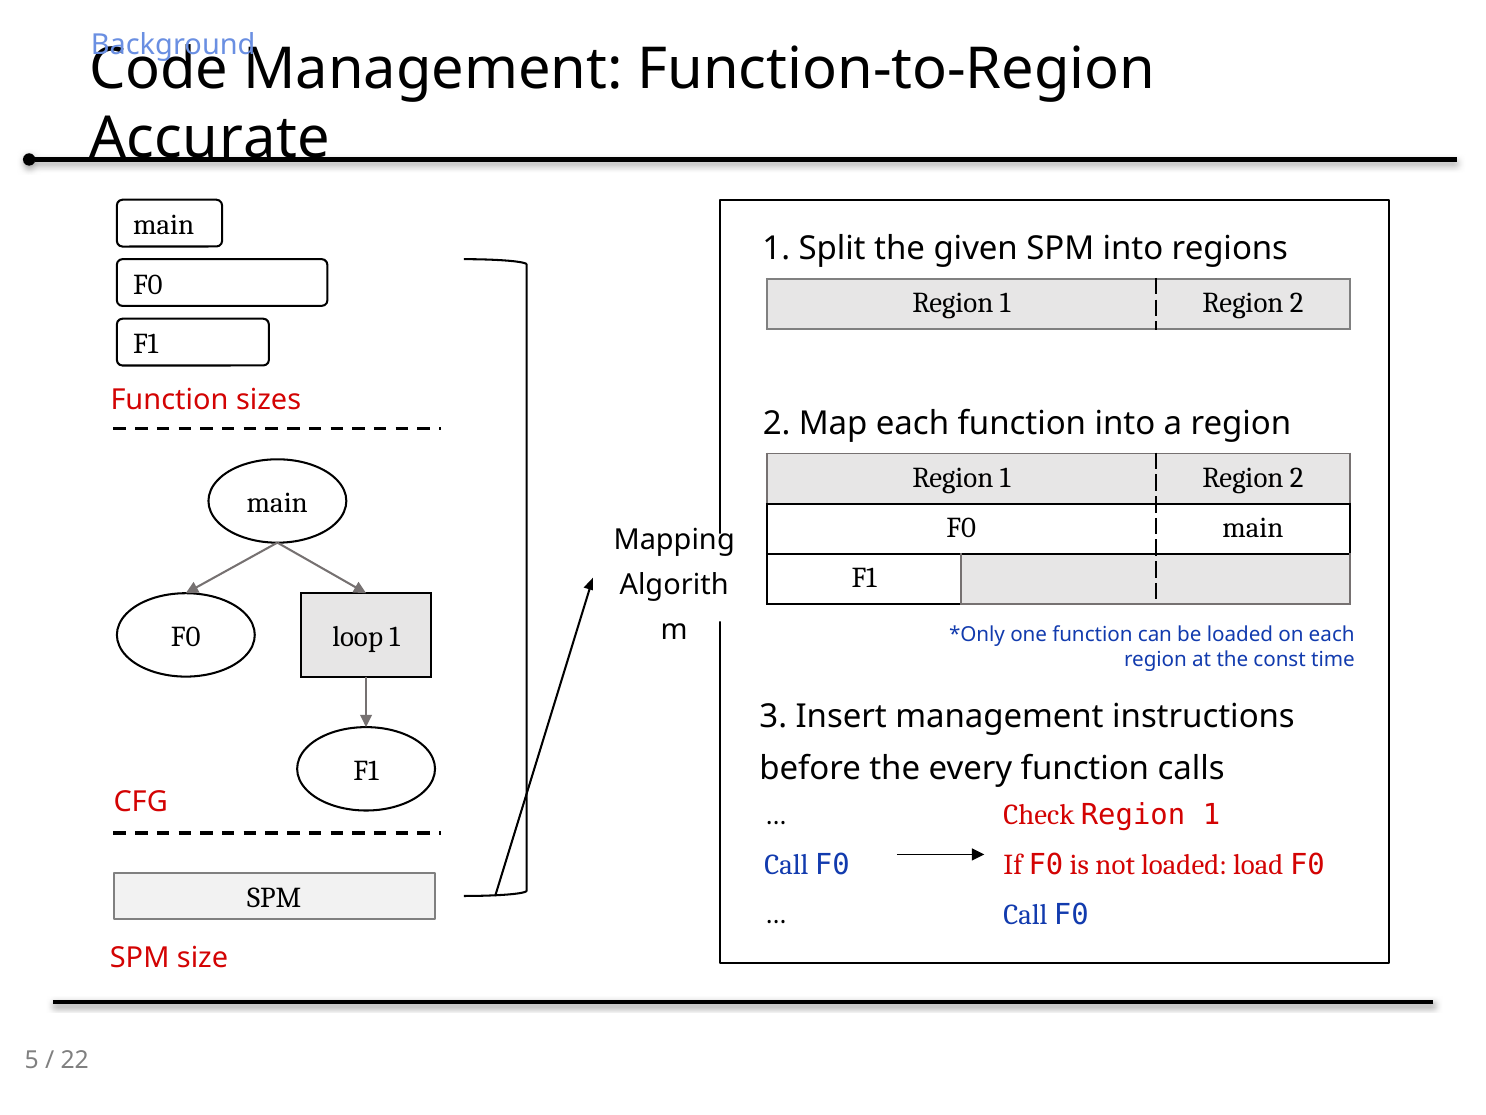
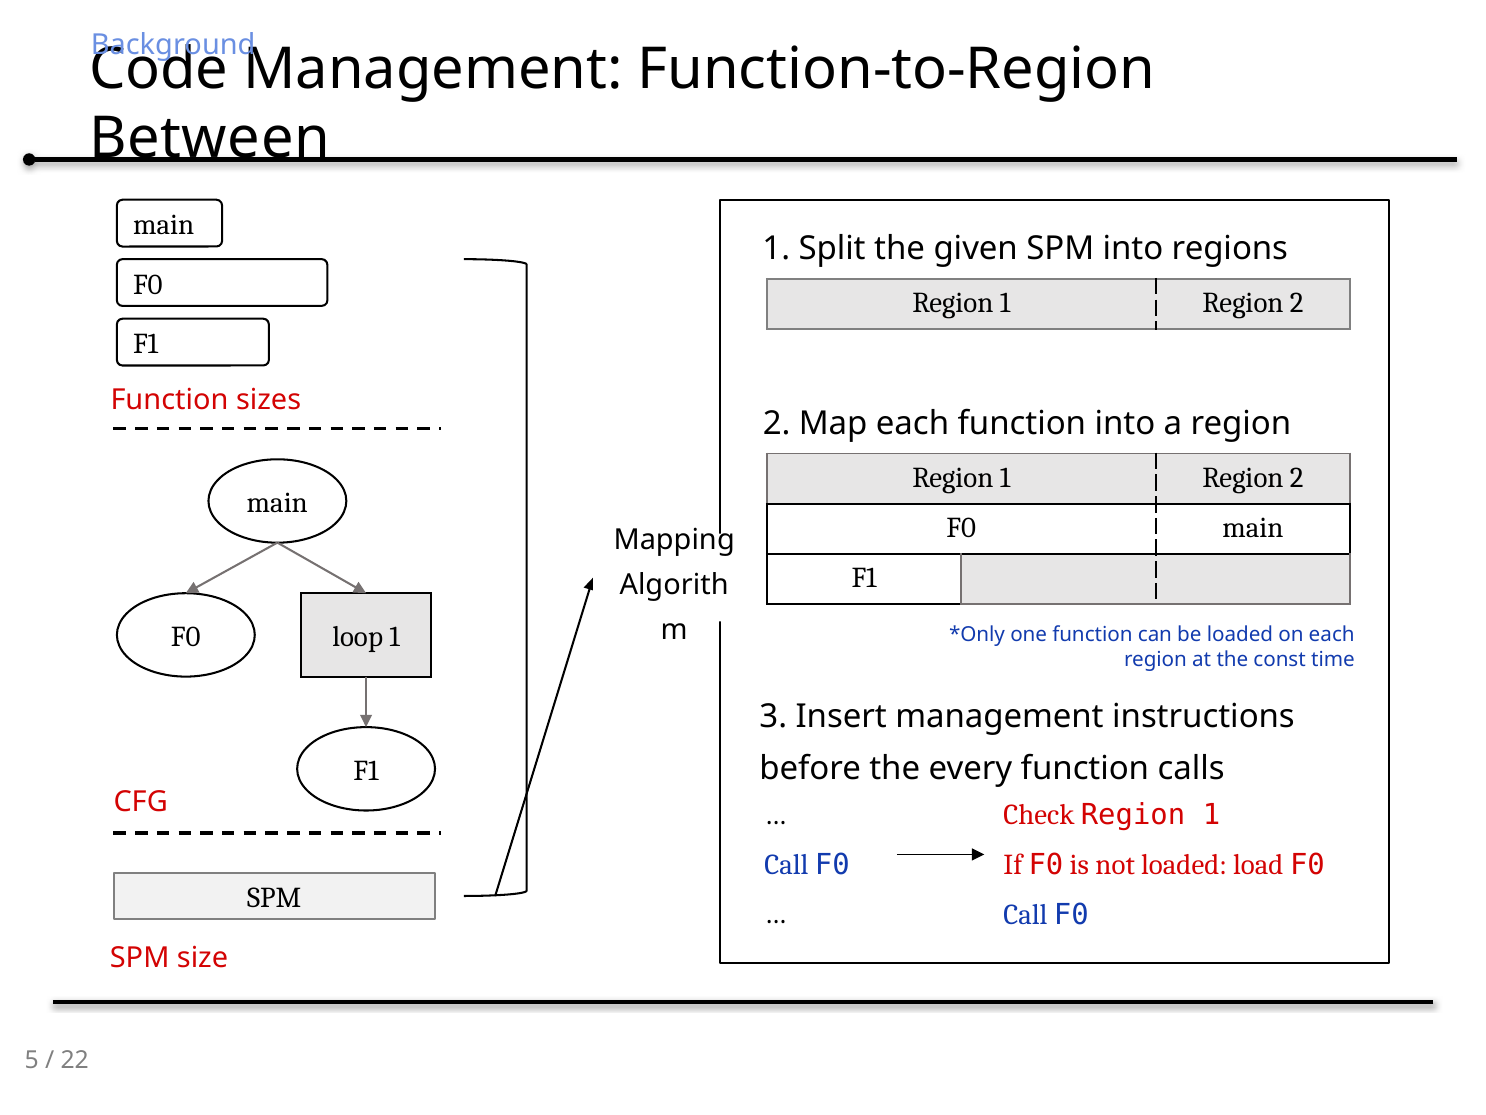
Accurate: Accurate -> Between (210, 139)
